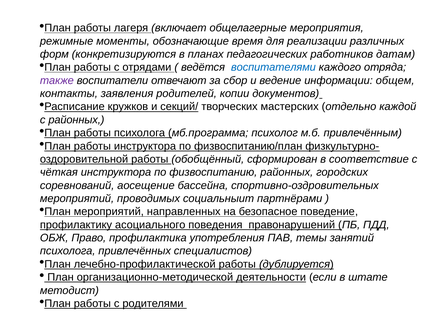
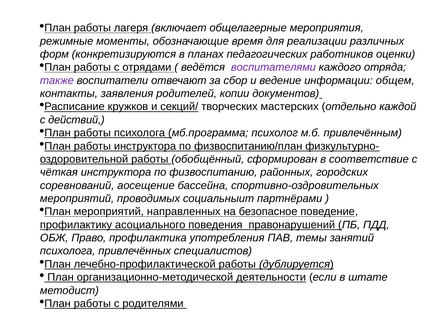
датам: датам -> оценки (396, 54)
воспитателями colour: blue -> purple (273, 67)
с районных: районных -> действий (76, 120)
